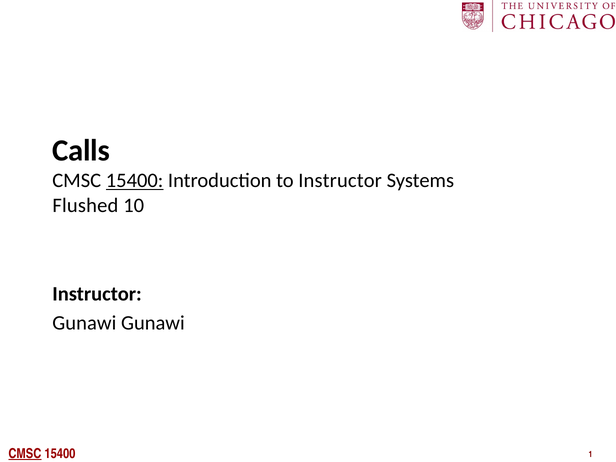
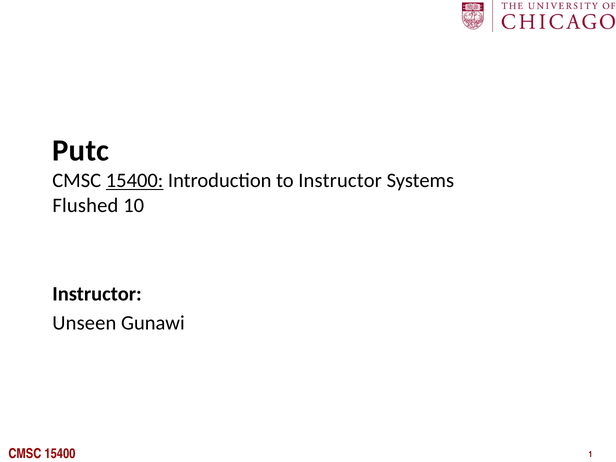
Calls: Calls -> Putc (81, 151)
Gunawi: Gunawi -> Unseen (84, 323)
CMSC underline: present -> none (25, 454)
